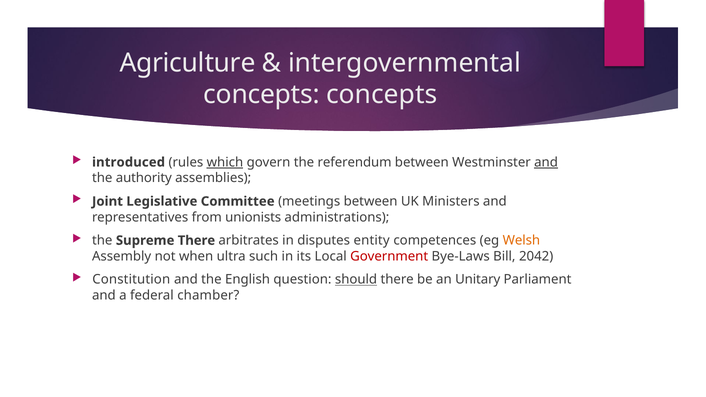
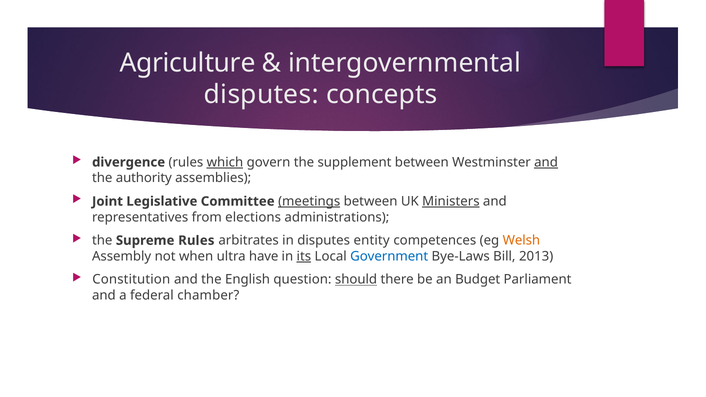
concepts: concepts -> disputes (261, 95)
introduced: introduced -> divergence (129, 162)
referendum: referendum -> supplement (355, 162)
meetings underline: none -> present (309, 201)
Ministers underline: none -> present (451, 201)
unionists: unionists -> elections (253, 217)
Supreme There: There -> Rules (196, 241)
such: such -> have (264, 256)
its underline: none -> present (304, 256)
Government colour: red -> blue (389, 256)
2042: 2042 -> 2013 (536, 256)
Unitary: Unitary -> Budget (478, 280)
